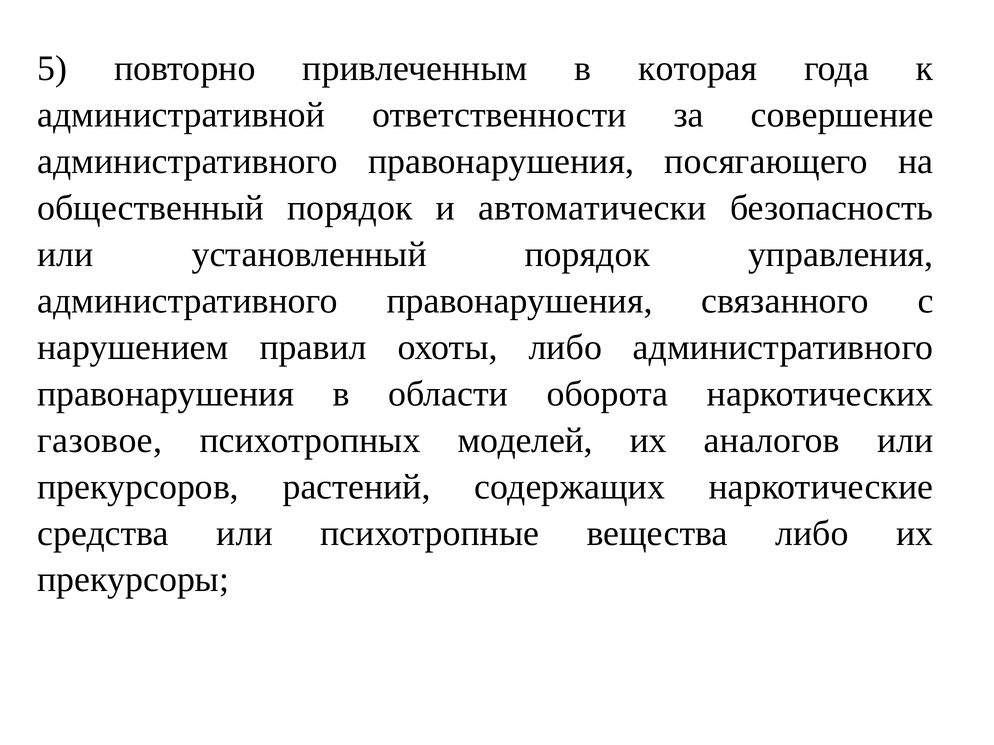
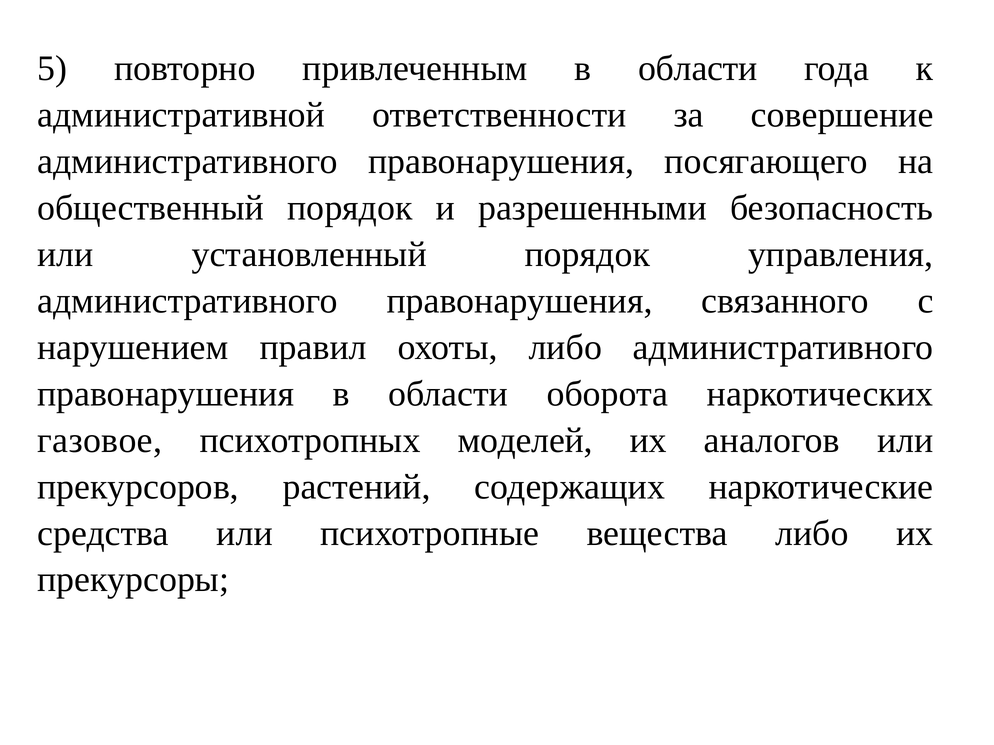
привлеченным в которая: которая -> области (698, 69)
автоматически: автоматически -> разрешенными (593, 208)
